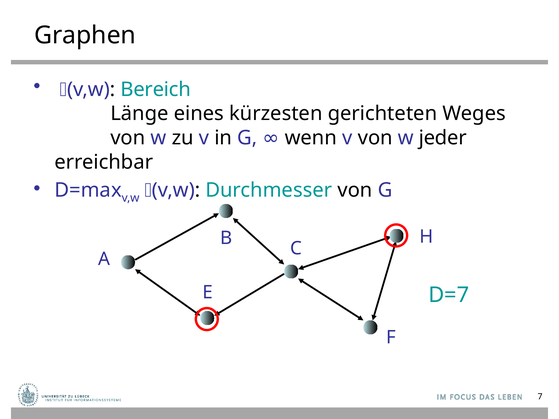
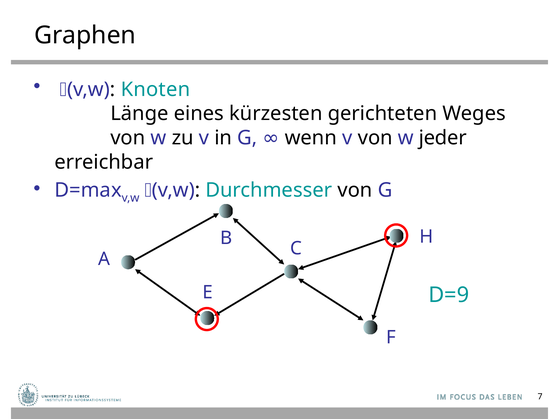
Bereich: Bereich -> Knoten (156, 89)
D=7: D=7 -> D=9 (449, 295)
